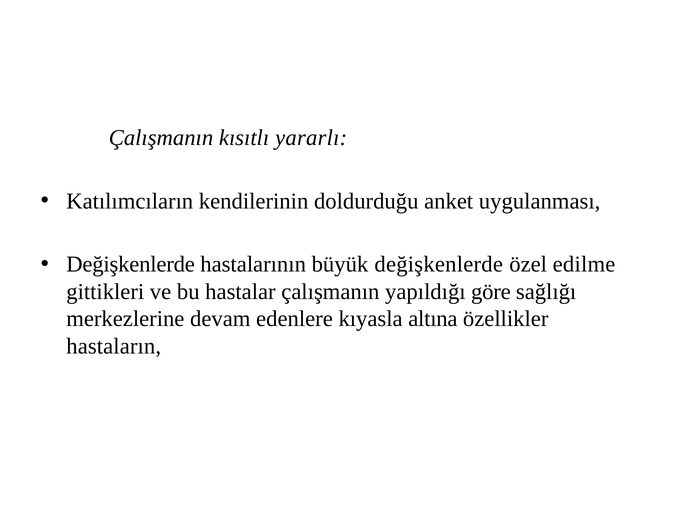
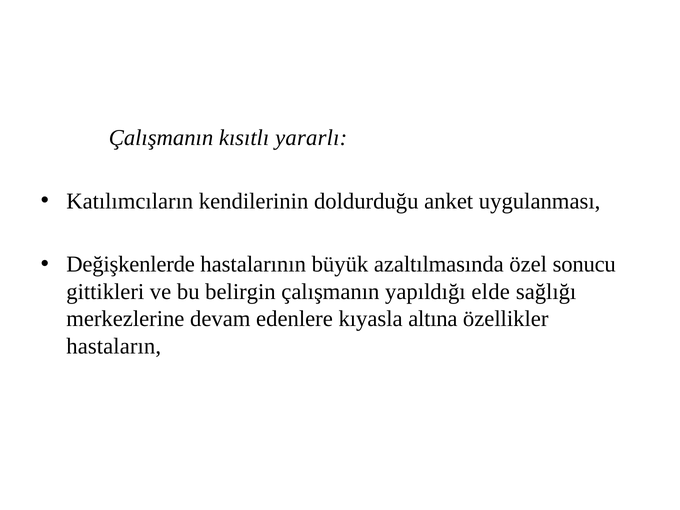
büyük değişkenlerde: değişkenlerde -> azaltılmasında (439, 264)
edilme: edilme -> sonucu (584, 264)
hastalar: hastalar -> belirgin (240, 292)
göre: göre -> elde (491, 292)
